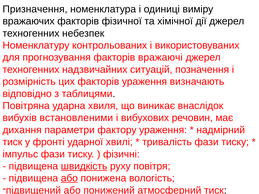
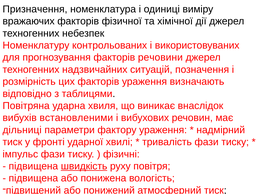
вражаючі: вражаючі -> речовини (160, 58)
дихання: дихання -> дільниці (22, 130)
або underline: present -> none (69, 178)
